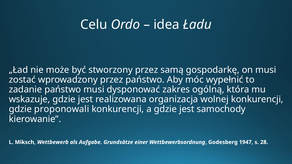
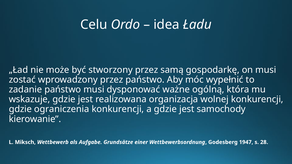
zakres: zakres -> ważne (176, 90)
proponowali: proponowali -> ograniczenia (62, 109)
